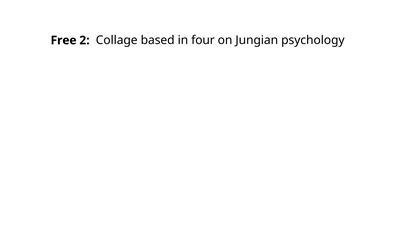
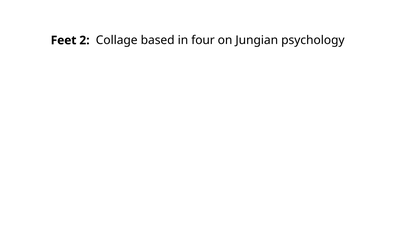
Free: Free -> Feet (64, 40)
